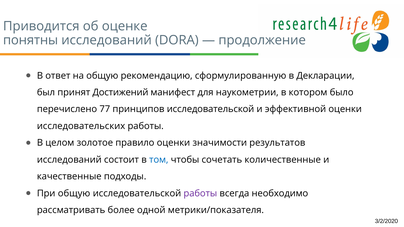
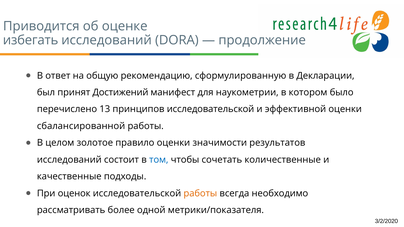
понятны: понятны -> избегать (31, 40)
77: 77 -> 13 (105, 109)
исследовательских: исследовательских -> сбалансированной (81, 126)
При общую: общую -> оценок (74, 193)
работы colour: purple -> orange (200, 193)
